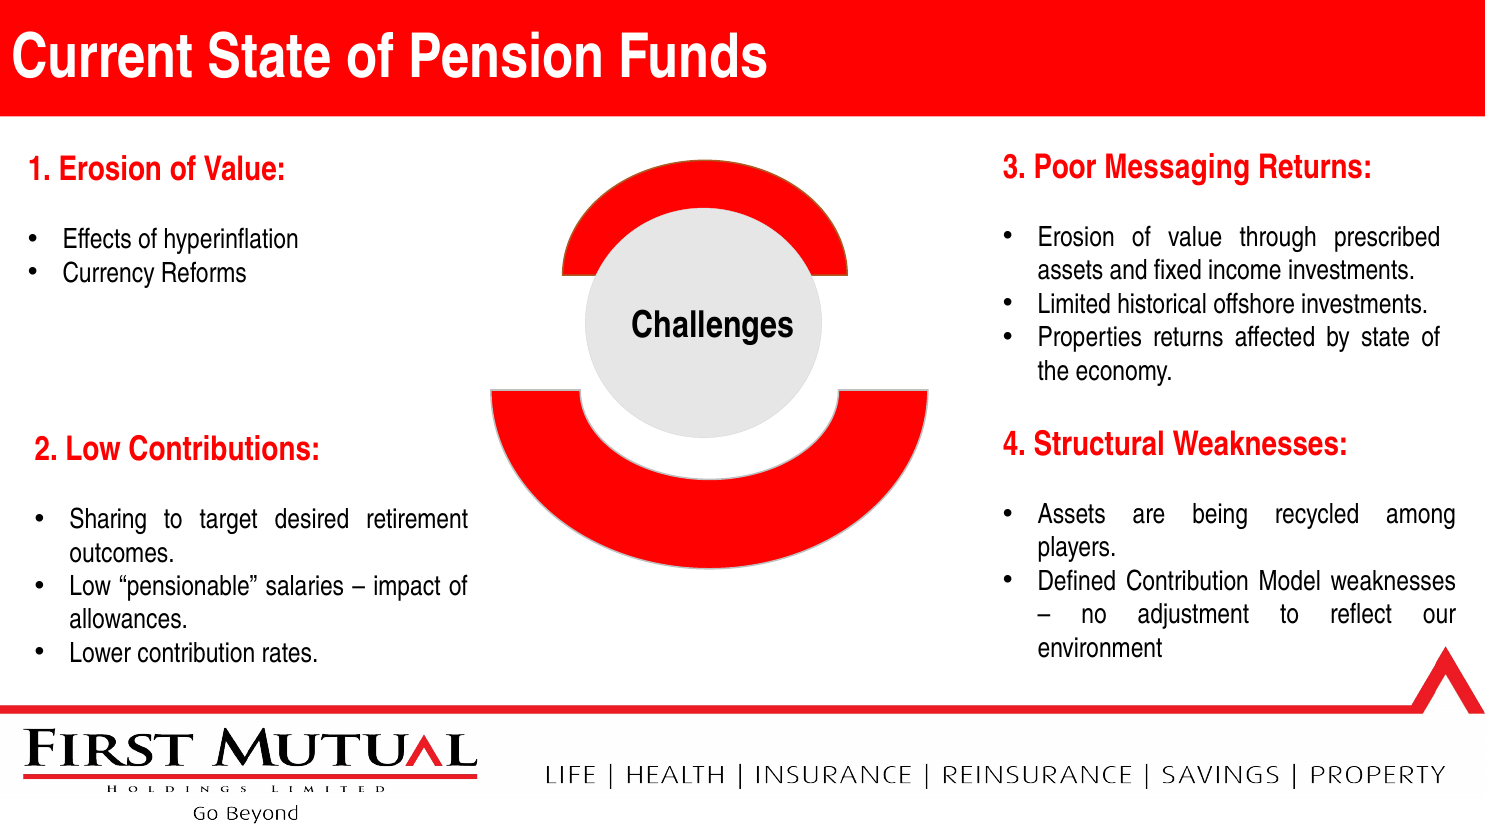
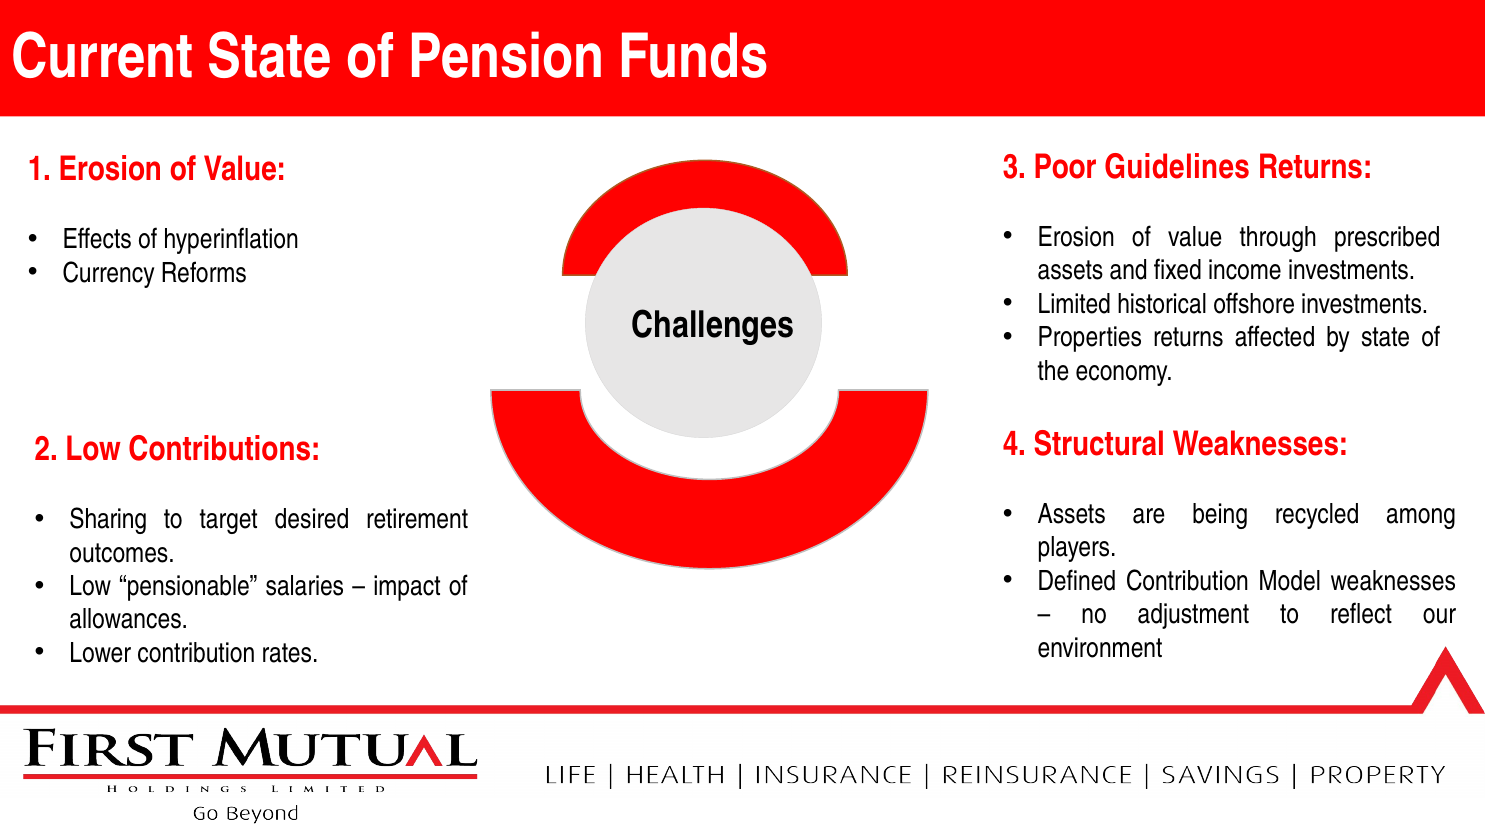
Messaging: Messaging -> Guidelines (1177, 167)
